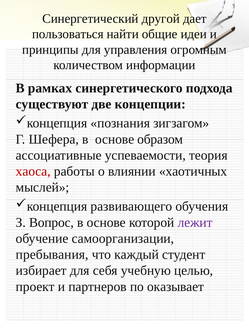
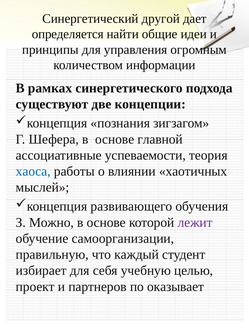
пользоваться: пользоваться -> определяется (68, 34)
образом: образом -> главной (160, 139)
хаоса colour: red -> blue (33, 171)
Вопрос: Вопрос -> Можно (51, 222)
пребывания: пребывания -> правильную (52, 255)
